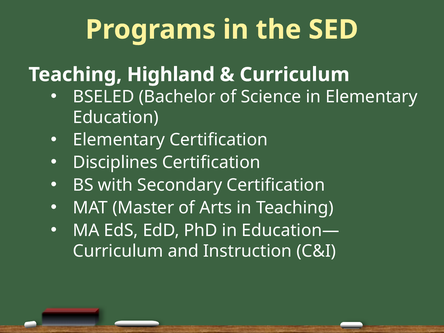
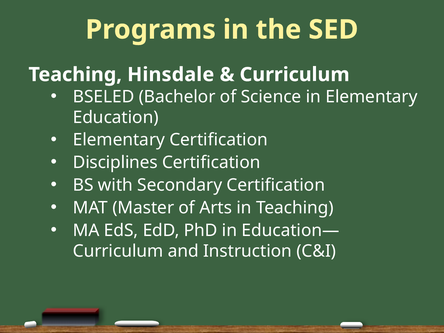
Highland: Highland -> Hinsdale (171, 75)
